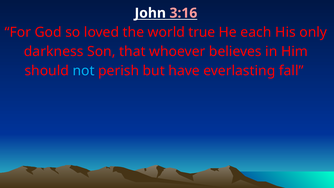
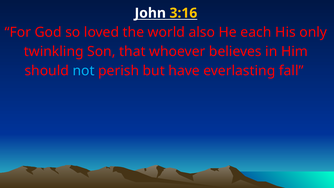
3:16 colour: pink -> yellow (183, 13)
true: true -> also (202, 32)
darkness: darkness -> twinkling (54, 51)
